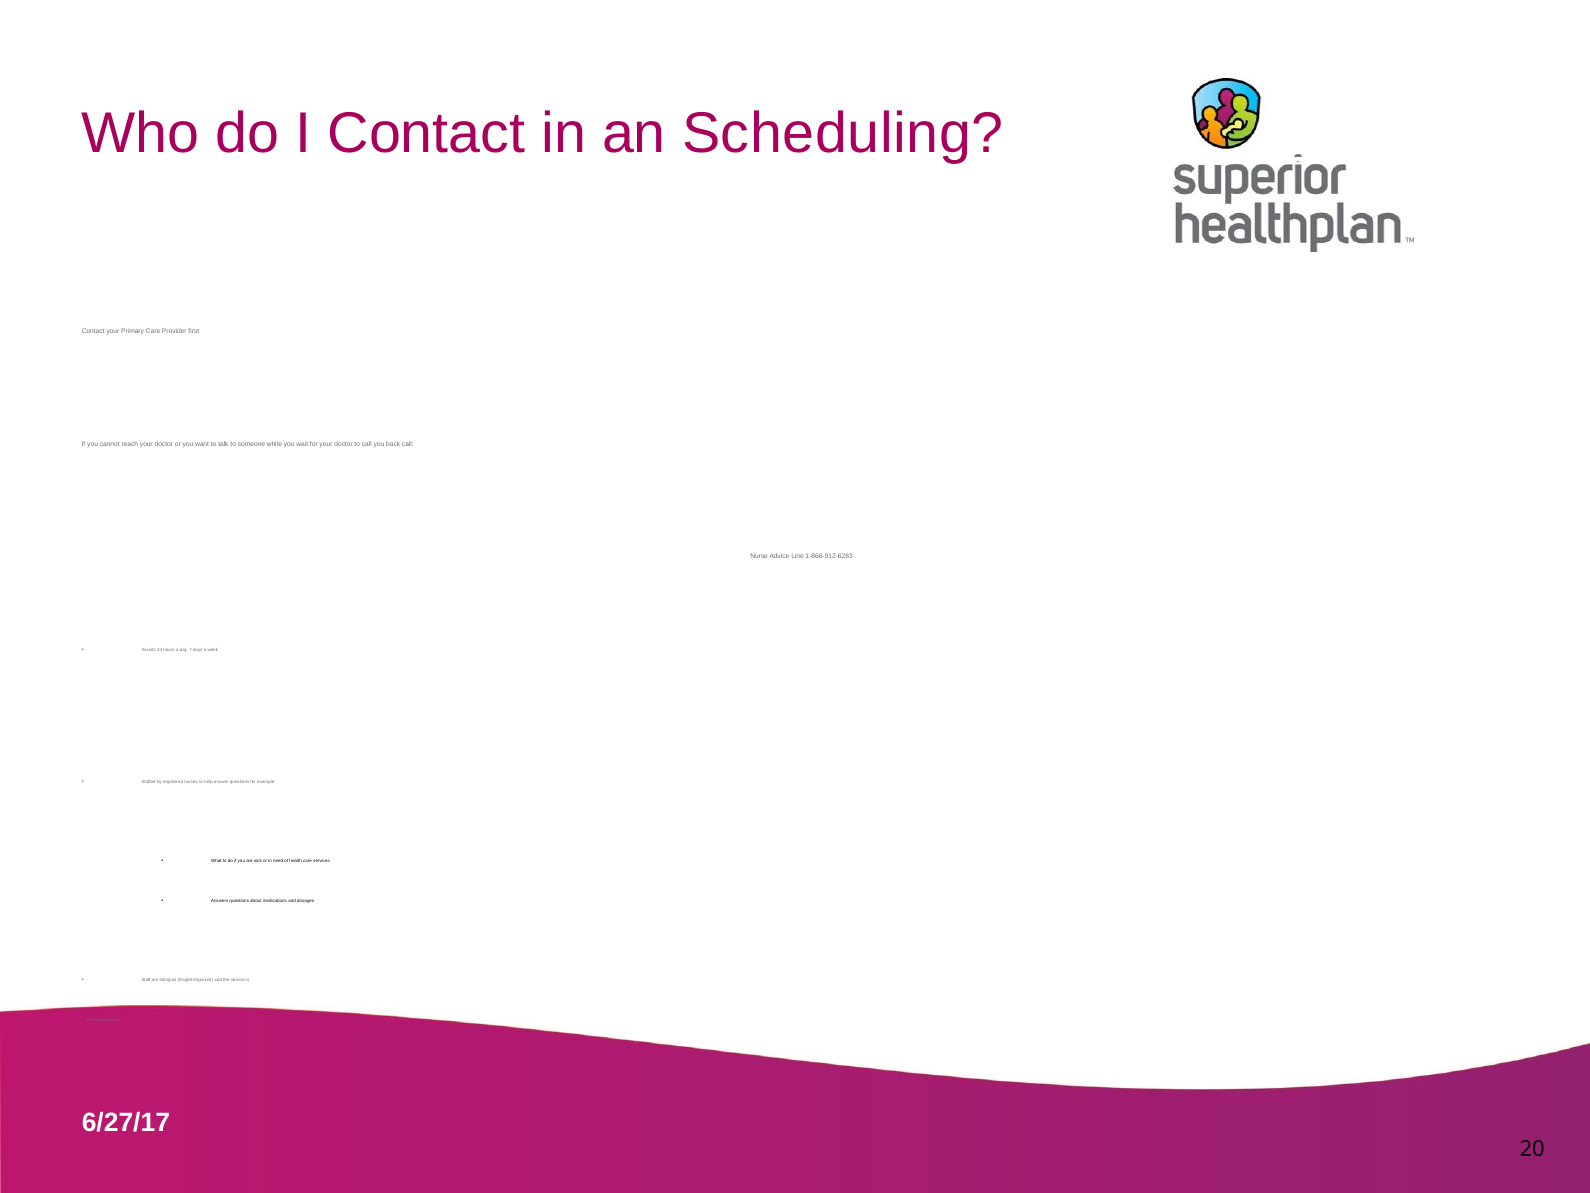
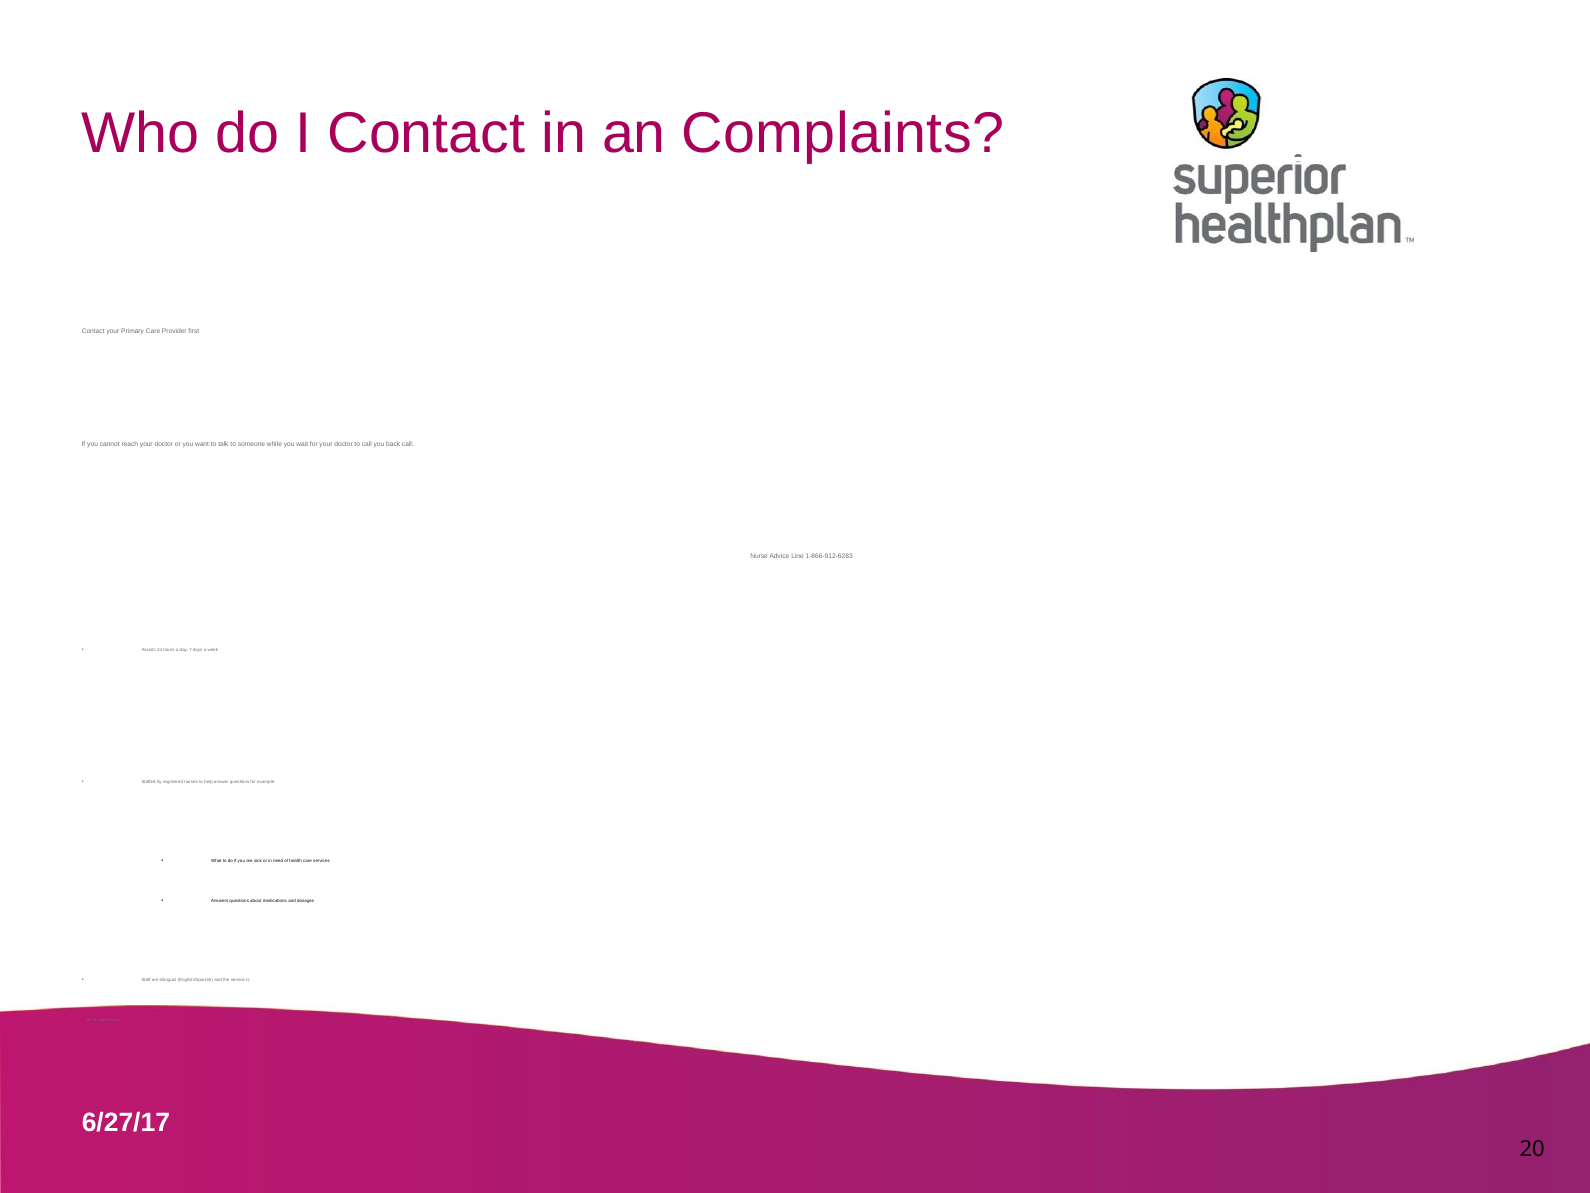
Scheduling: Scheduling -> Complaints (843, 133)
